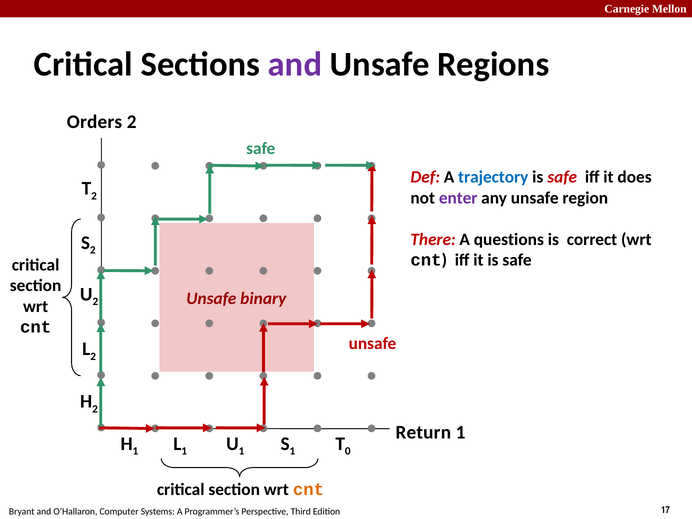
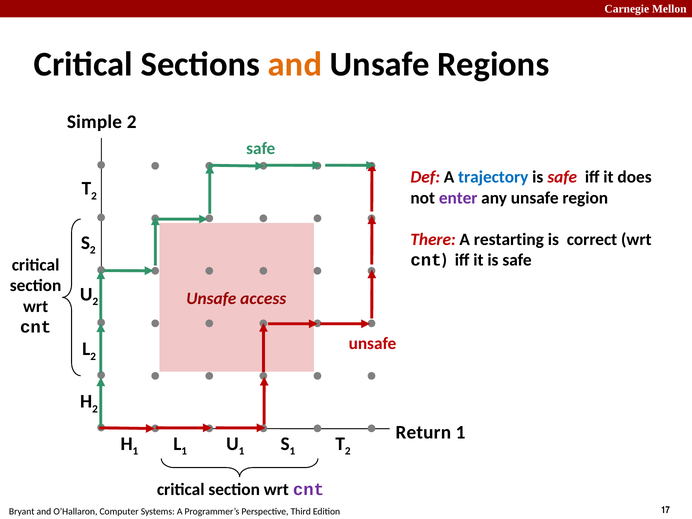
and colour: purple -> orange (295, 64)
Orders: Orders -> Simple (94, 122)
questions: questions -> restarting (509, 239)
binary: binary -> access (263, 299)
0: 0 -> 2 (348, 451)
cnt colour: orange -> purple (308, 490)
